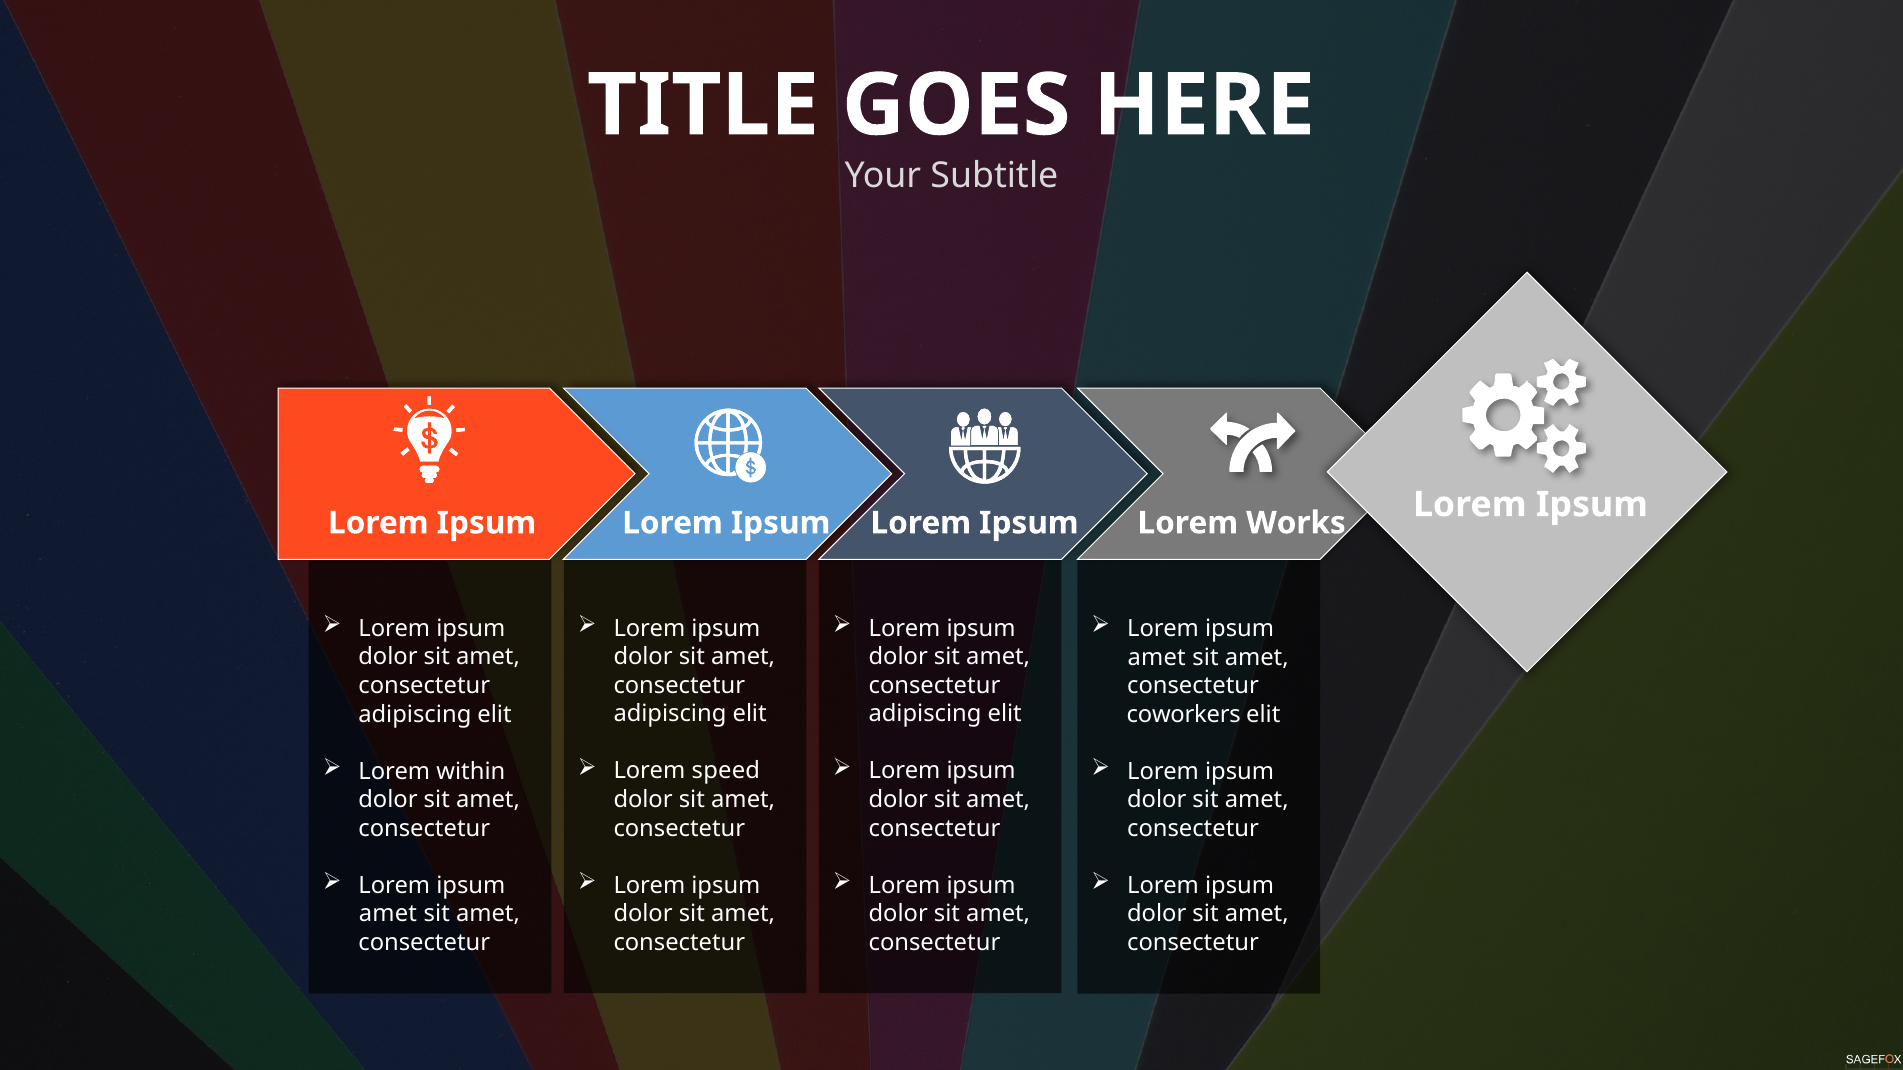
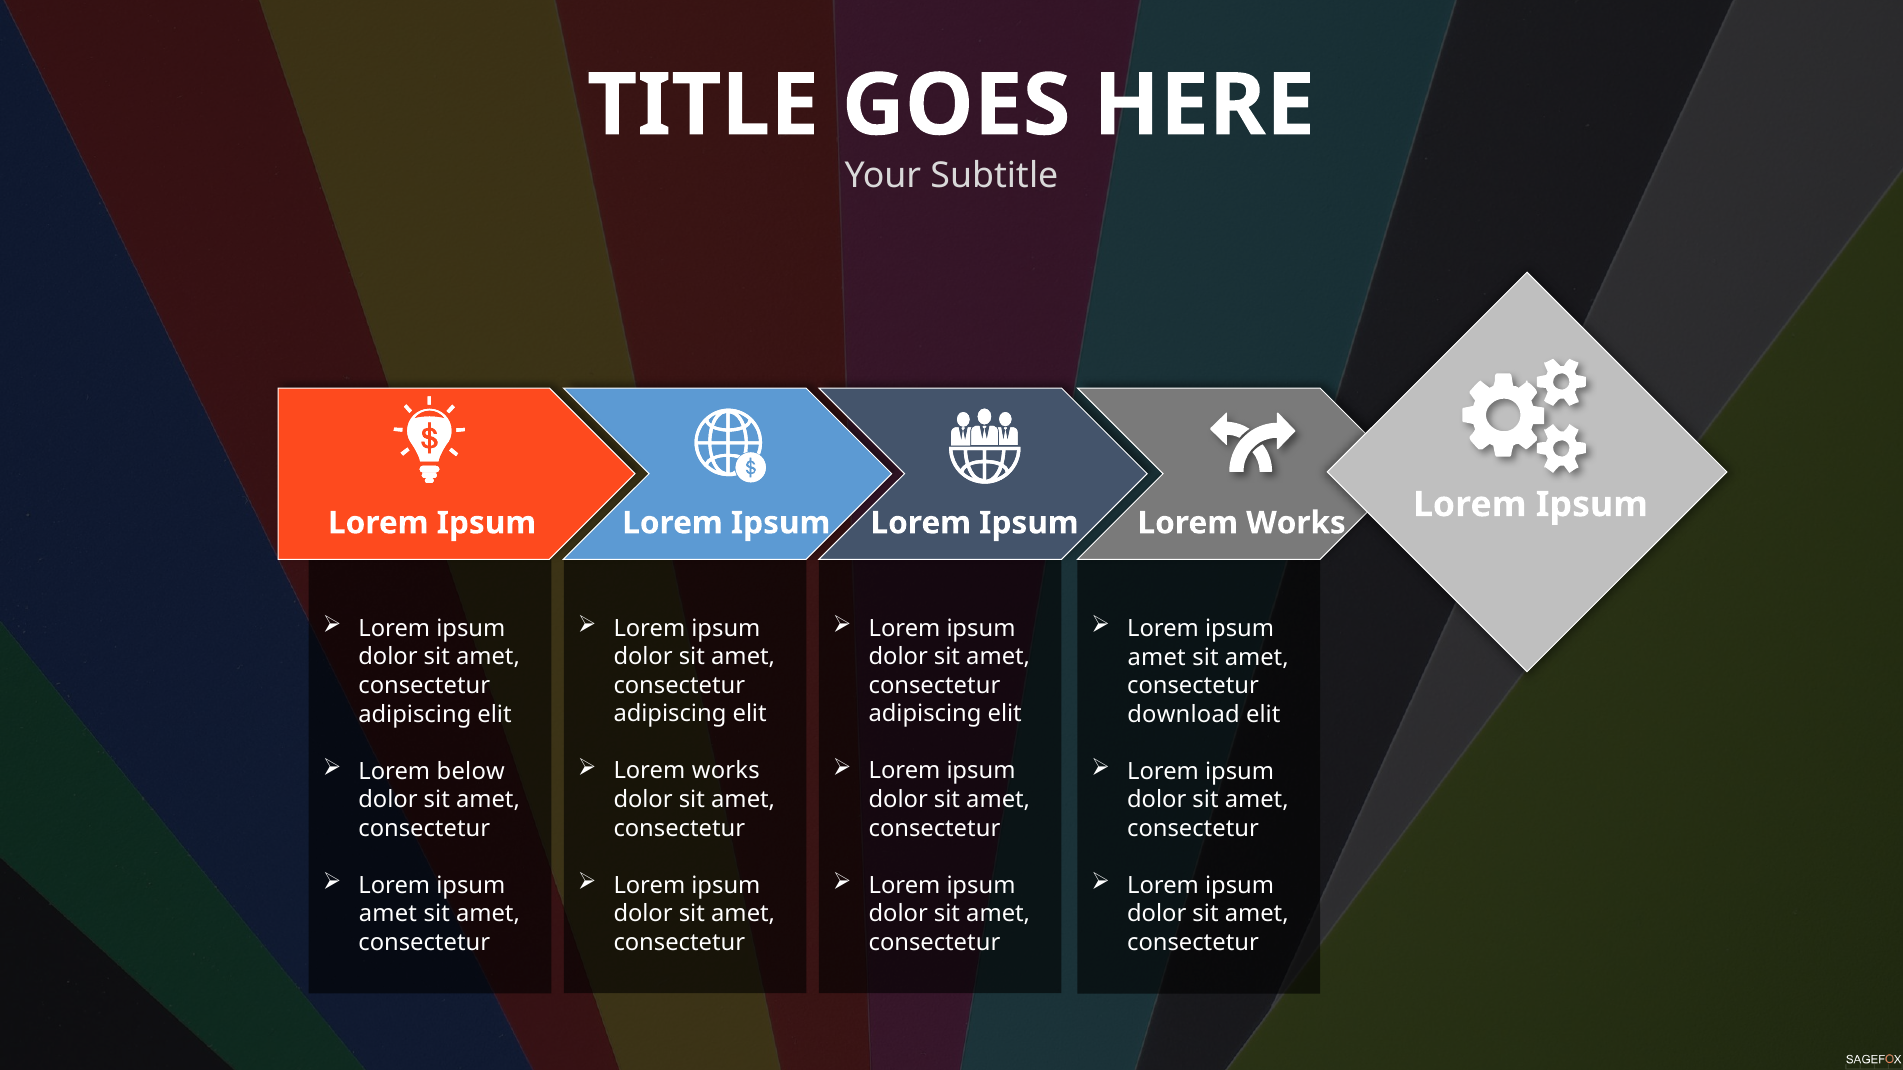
coworkers: coworkers -> download (1184, 715)
speed: speed -> works (726, 771)
within: within -> below (471, 772)
